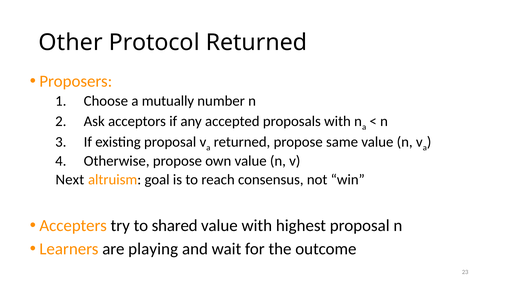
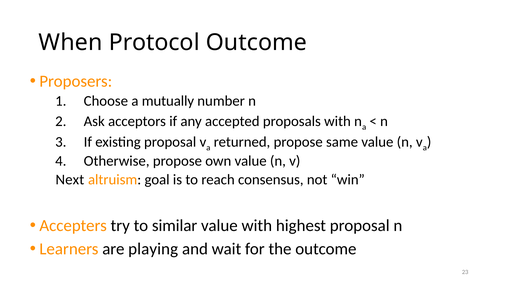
Other: Other -> When (71, 43)
Protocol Returned: Returned -> Outcome (256, 43)
shared: shared -> similar (175, 226)
